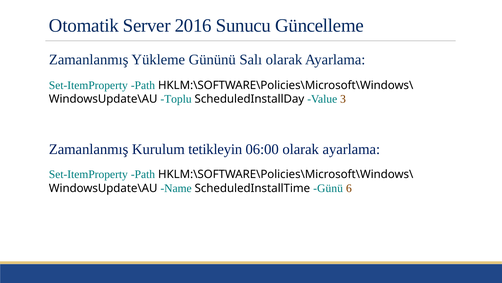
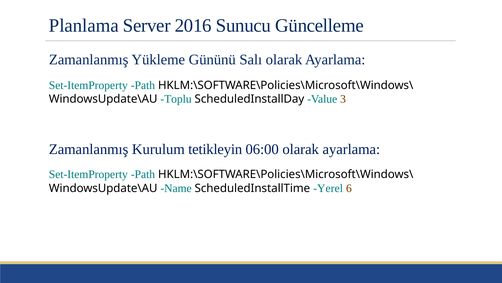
Otomatik: Otomatik -> Planlama (84, 26)
Günü: Günü -> Yerel (328, 188)
